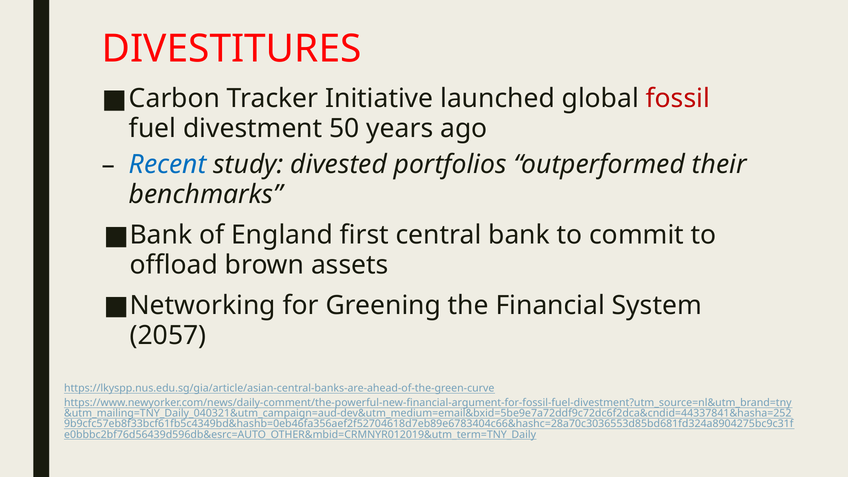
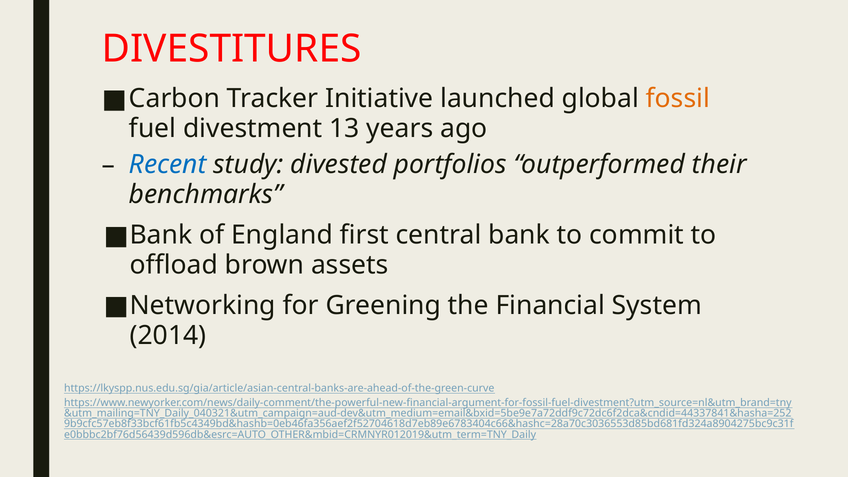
fossil colour: red -> orange (678, 99)
50: 50 -> 13 (344, 128)
2057: 2057 -> 2014 (168, 335)
